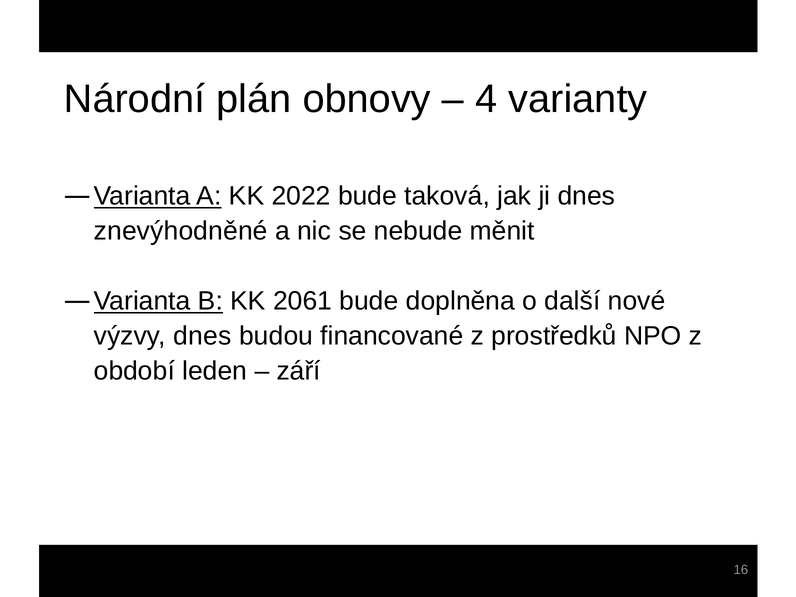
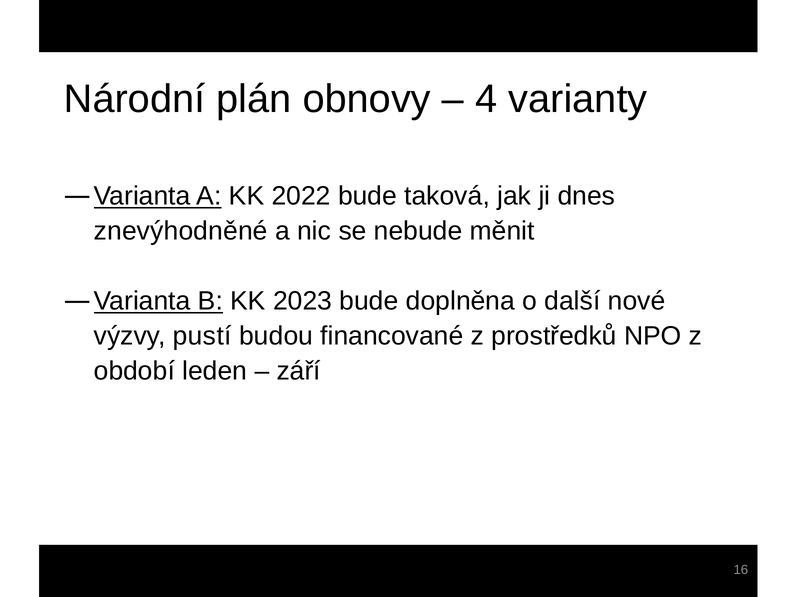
2061: 2061 -> 2023 (303, 301)
výzvy dnes: dnes -> pustí (202, 336)
